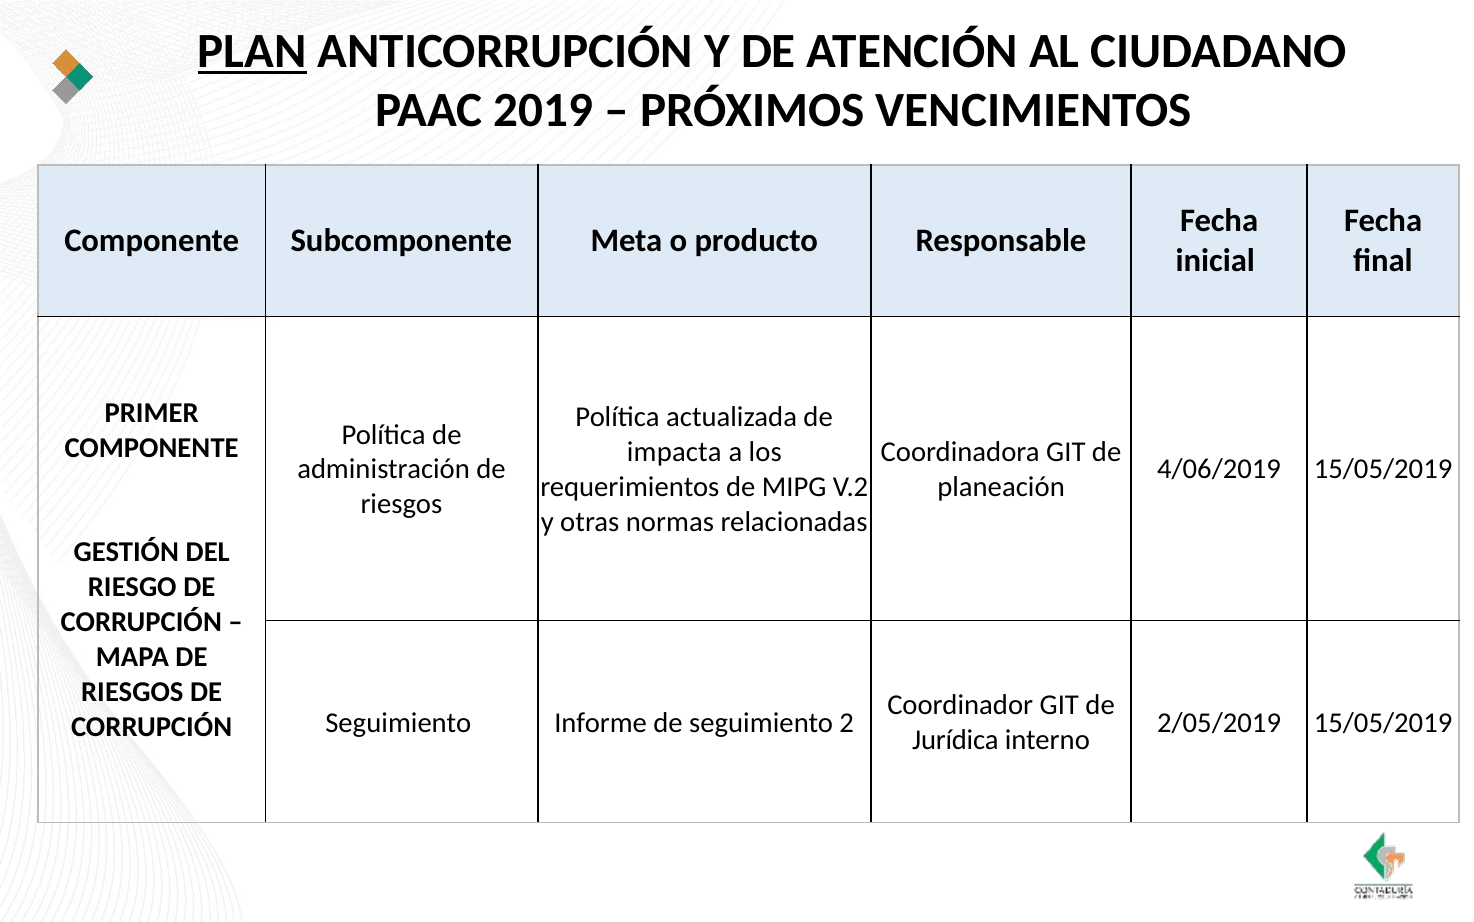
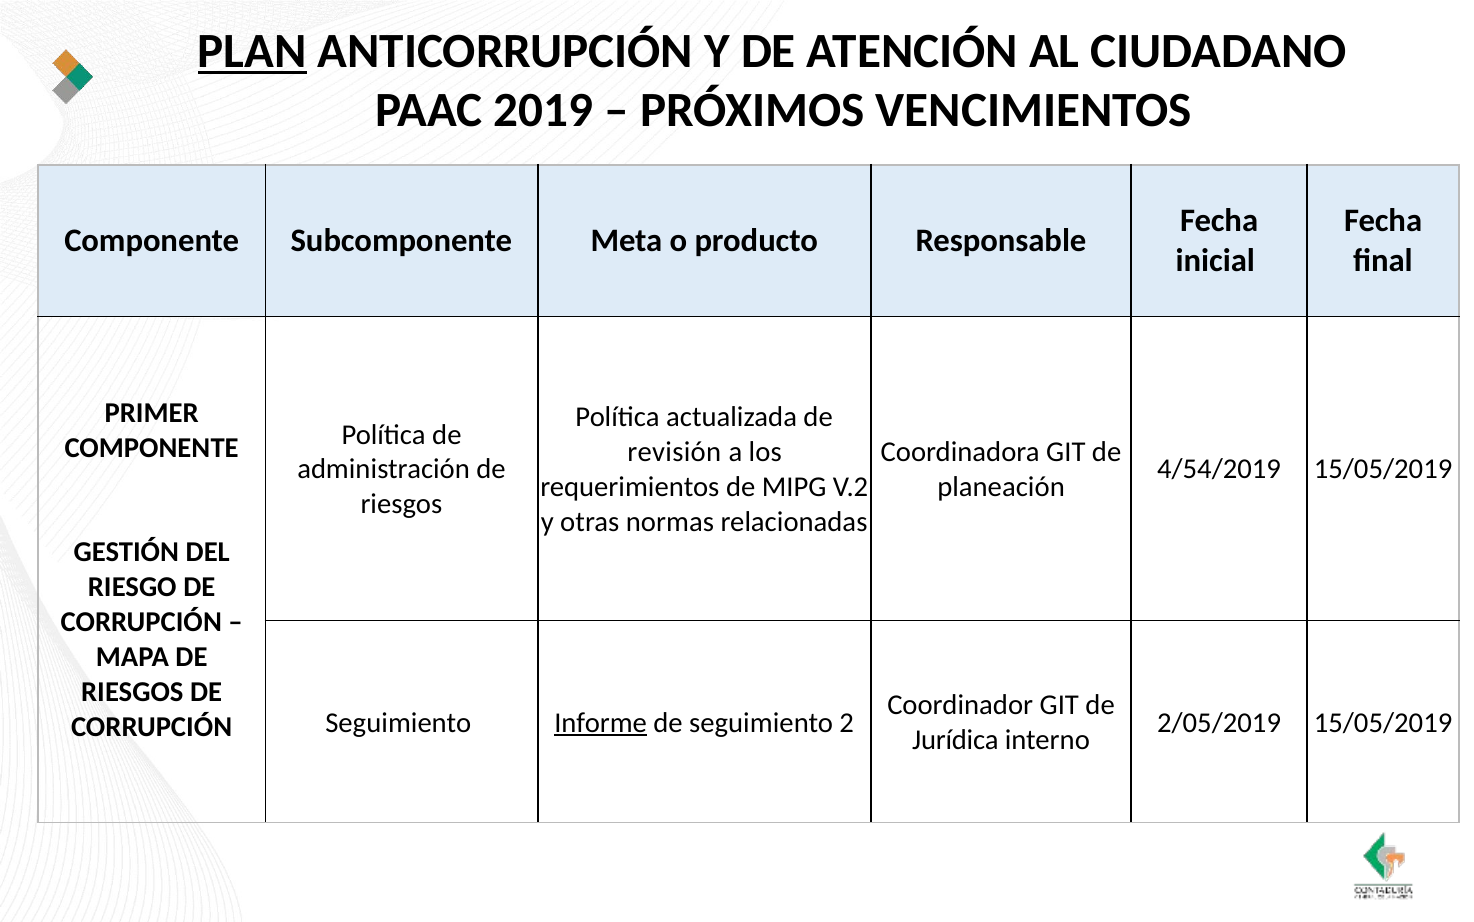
impacta: impacta -> revisión (674, 452)
4/06/2019: 4/06/2019 -> 4/54/2019 (1219, 469)
Informe underline: none -> present (601, 722)
